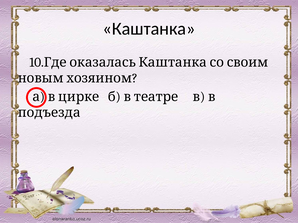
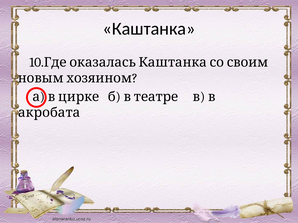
подъезда: подъезда -> акробата (49, 113)
